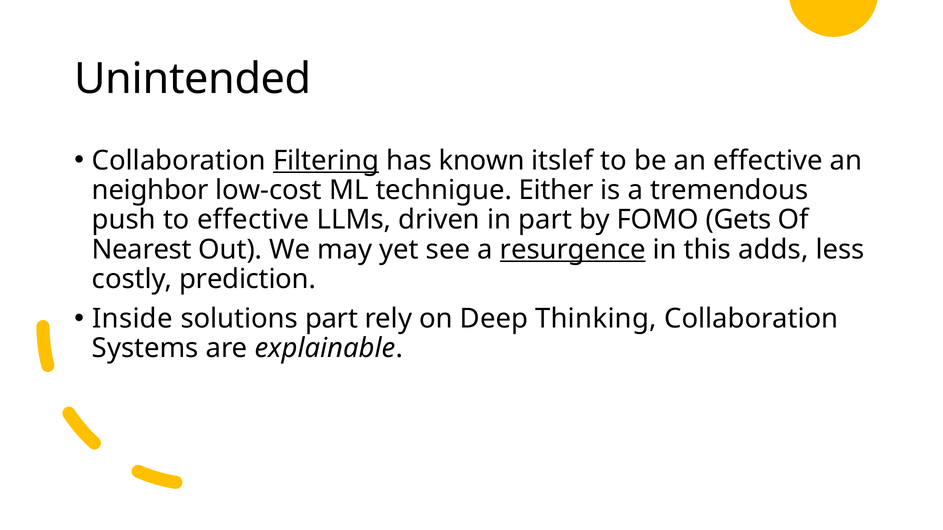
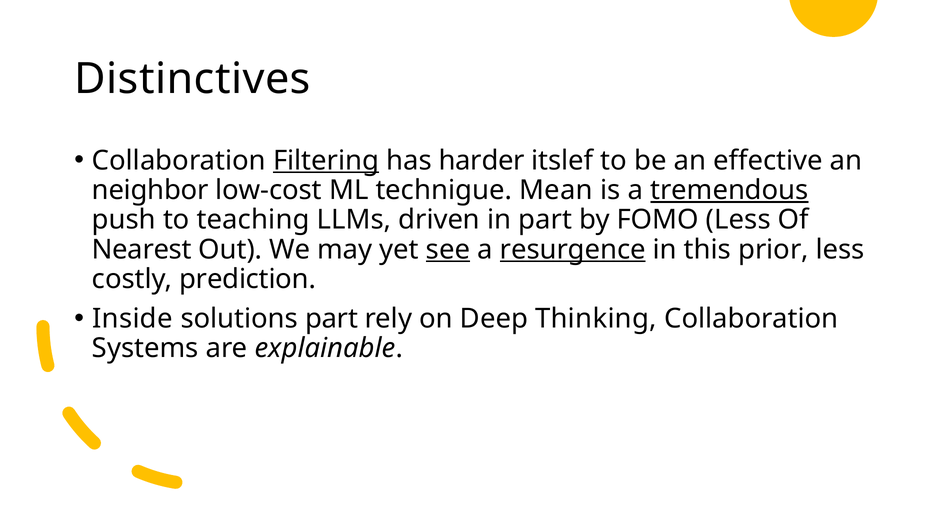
Unintended: Unintended -> Distinctives (192, 79)
known: known -> harder (482, 161)
Either: Either -> Mean (556, 190)
tremendous underline: none -> present (729, 190)
to effective: effective -> teaching (253, 220)
FOMO Gets: Gets -> Less (738, 220)
see underline: none -> present (448, 250)
adds: adds -> prior (773, 250)
